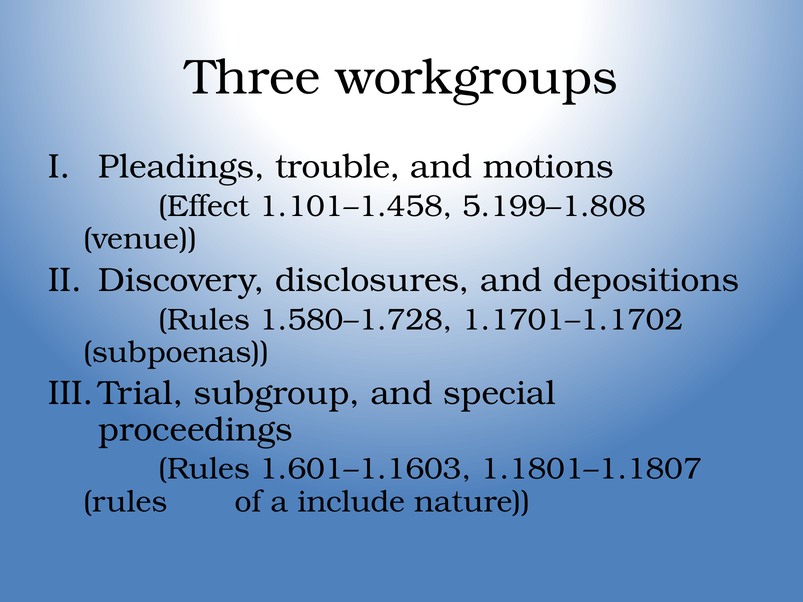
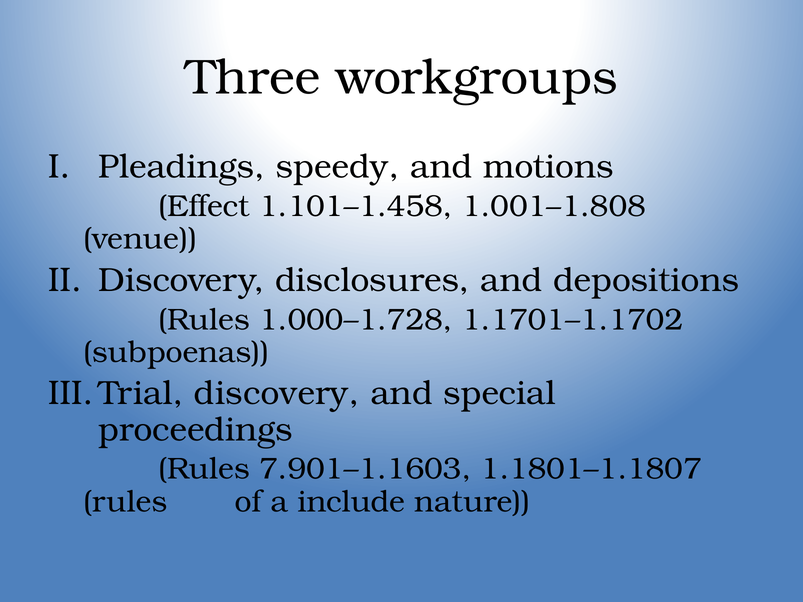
trouble: trouble -> speedy (338, 167)
5.199–1.808: 5.199–1.808 -> 1.001–1.808 (554, 206)
1.580–1.728: 1.580–1.728 -> 1.000–1.728 (356, 320)
subgroup: subgroup -> discovery (277, 394)
1.601–1.1603: 1.601–1.1603 -> 7.901–1.1603 (365, 469)
